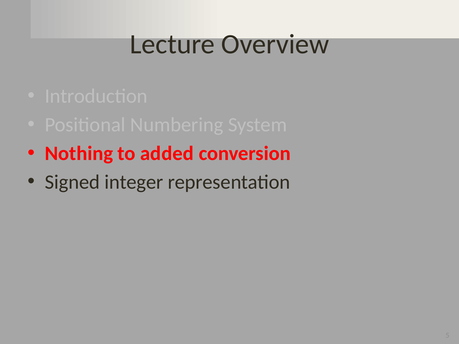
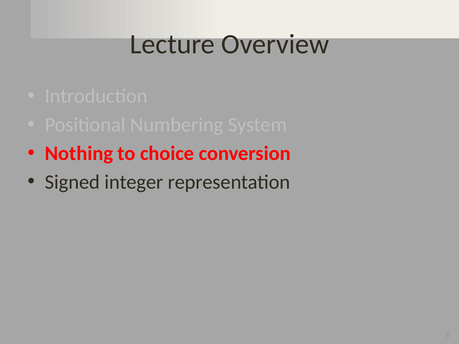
added: added -> choice (167, 153)
